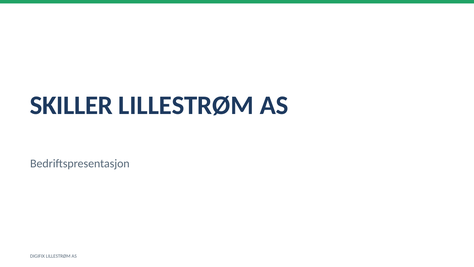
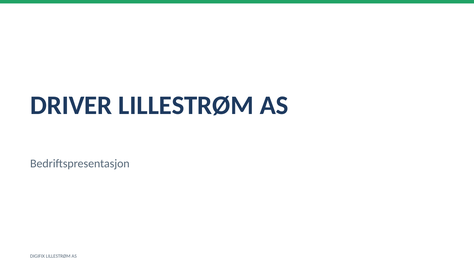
SKILLER: SKILLER -> DRIVER (71, 105)
